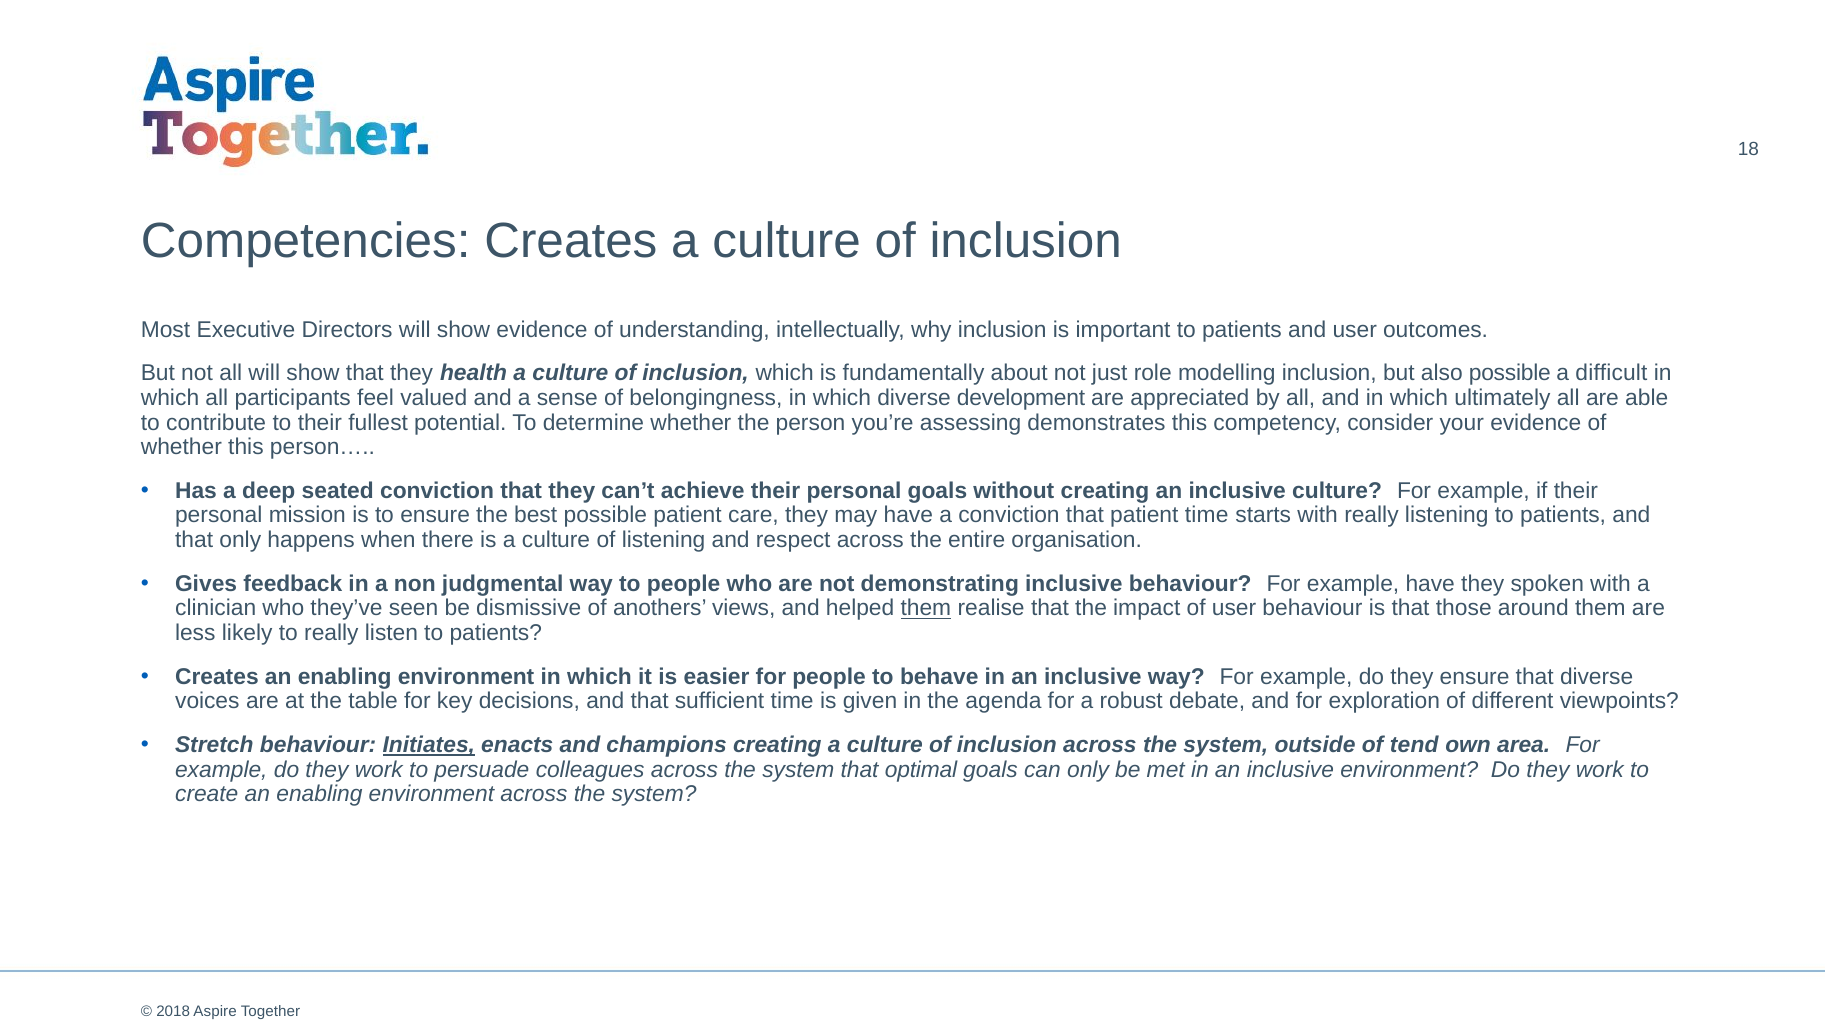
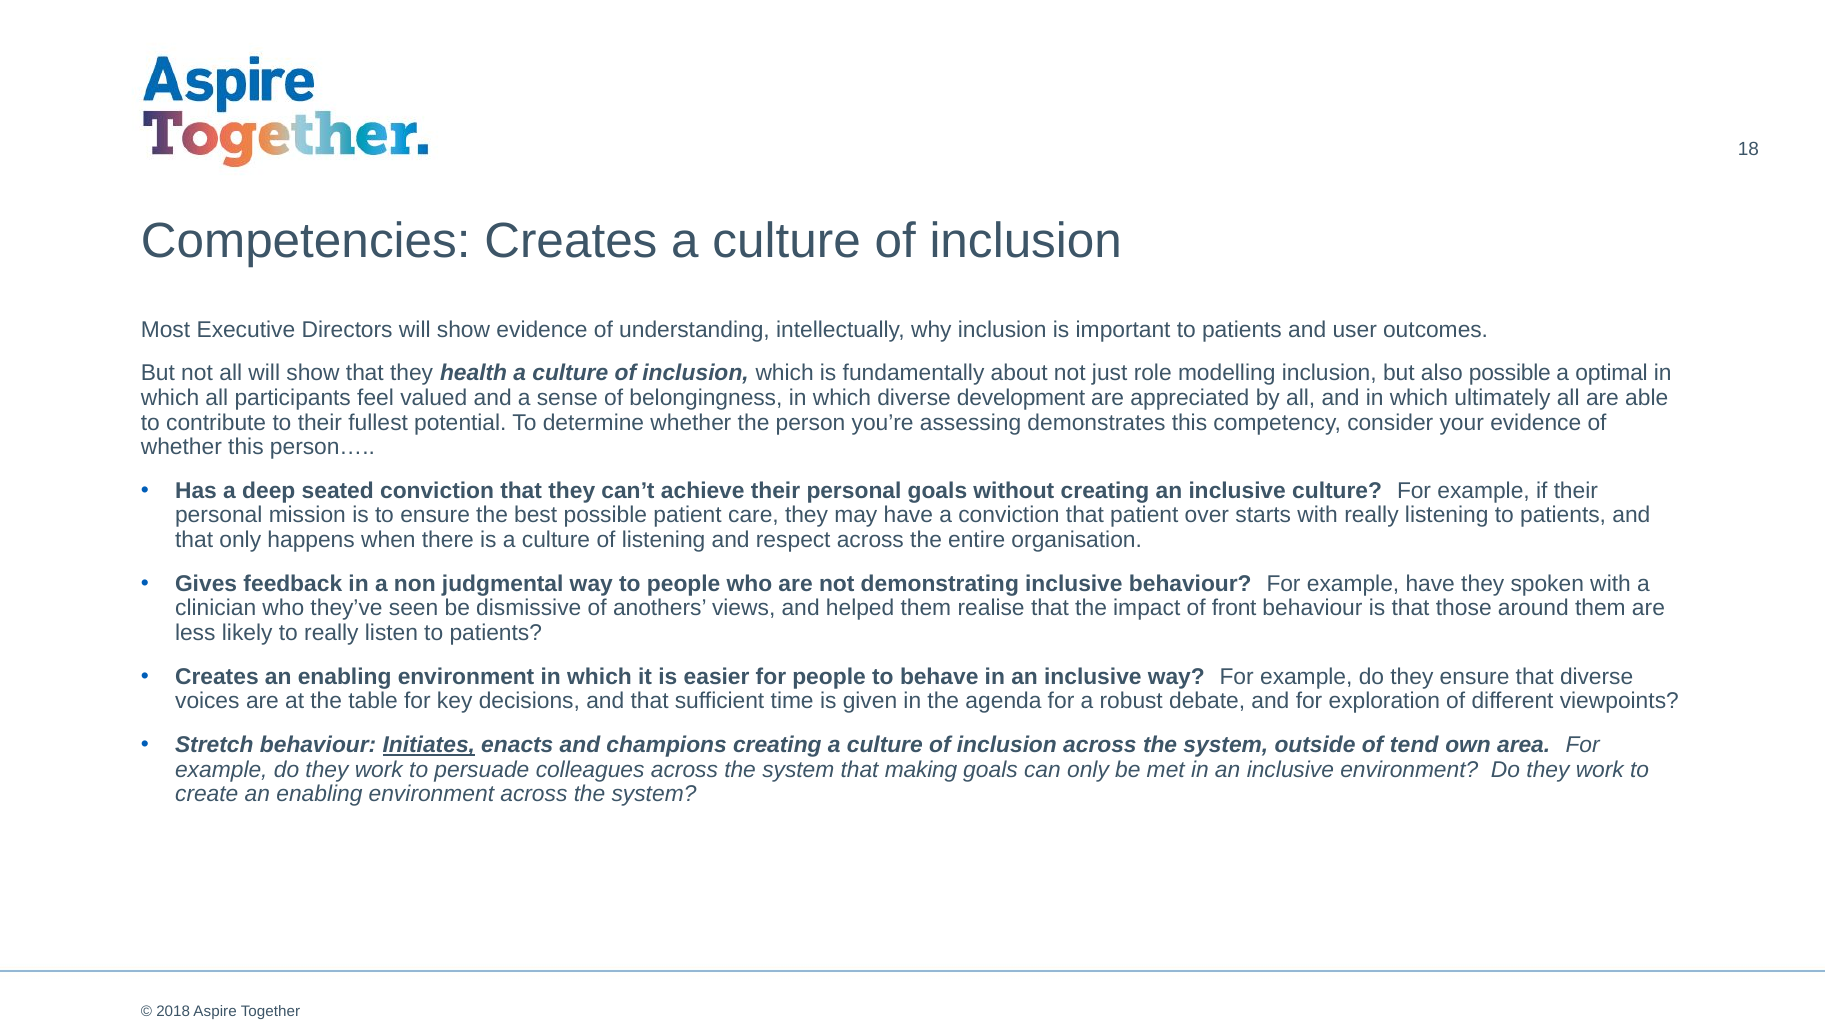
difficult: difficult -> optimal (1612, 373)
patient time: time -> over (1207, 515)
them underline: present -> none (926, 608)
of user: user -> front (1234, 608)
optimal: optimal -> making (921, 769)
